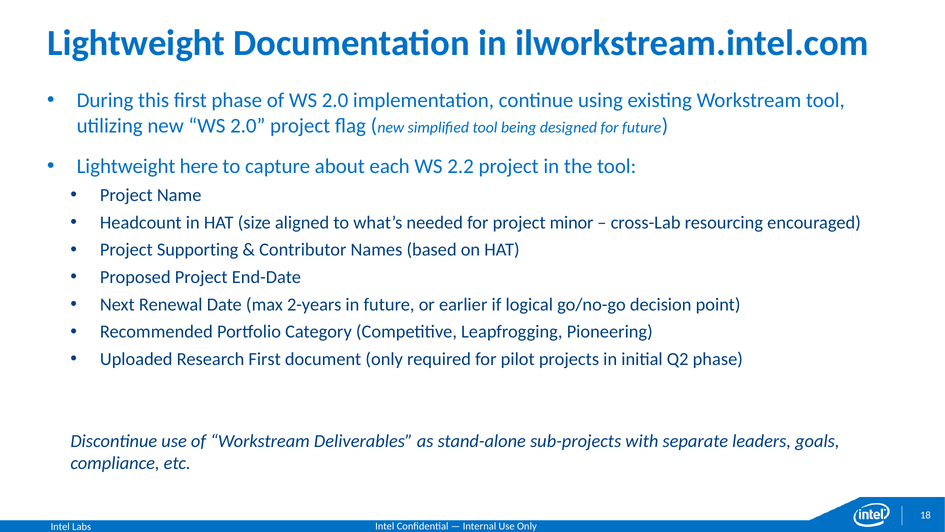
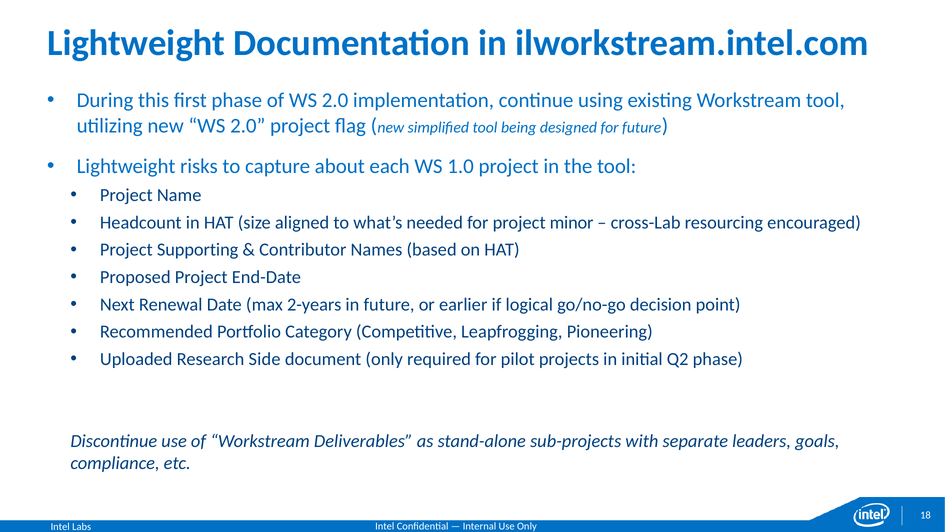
here: here -> risks (199, 166)
2.2: 2.2 -> 1.0 (461, 166)
Research First: First -> Side (265, 359)
